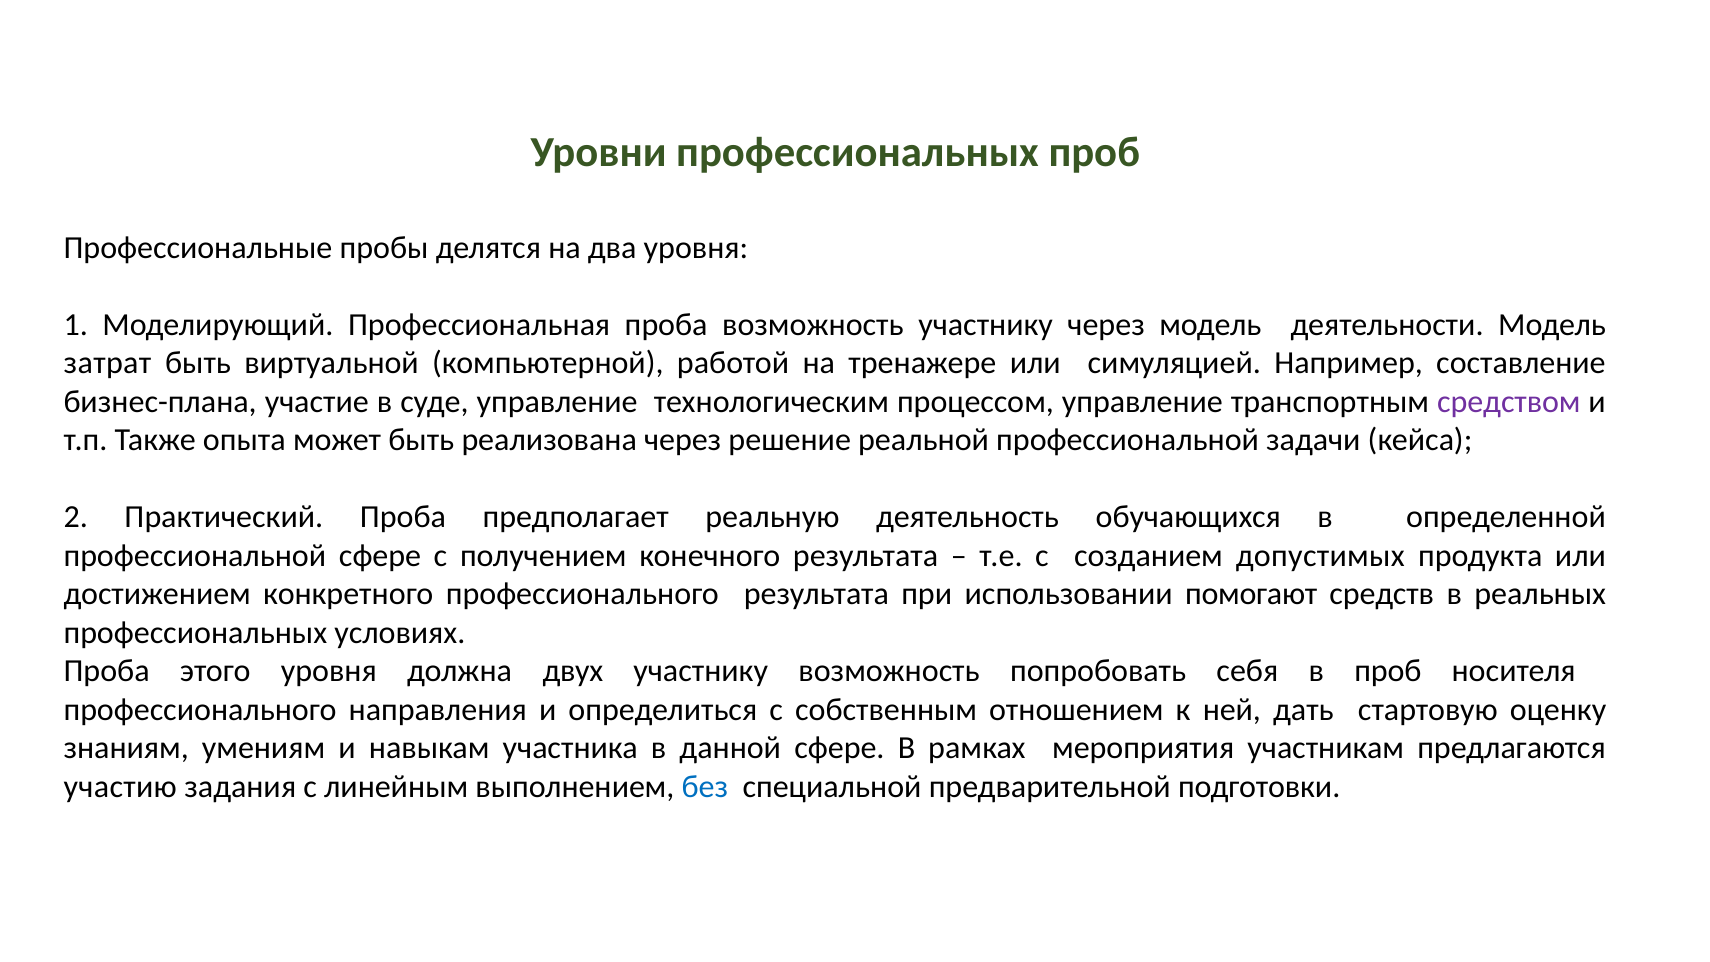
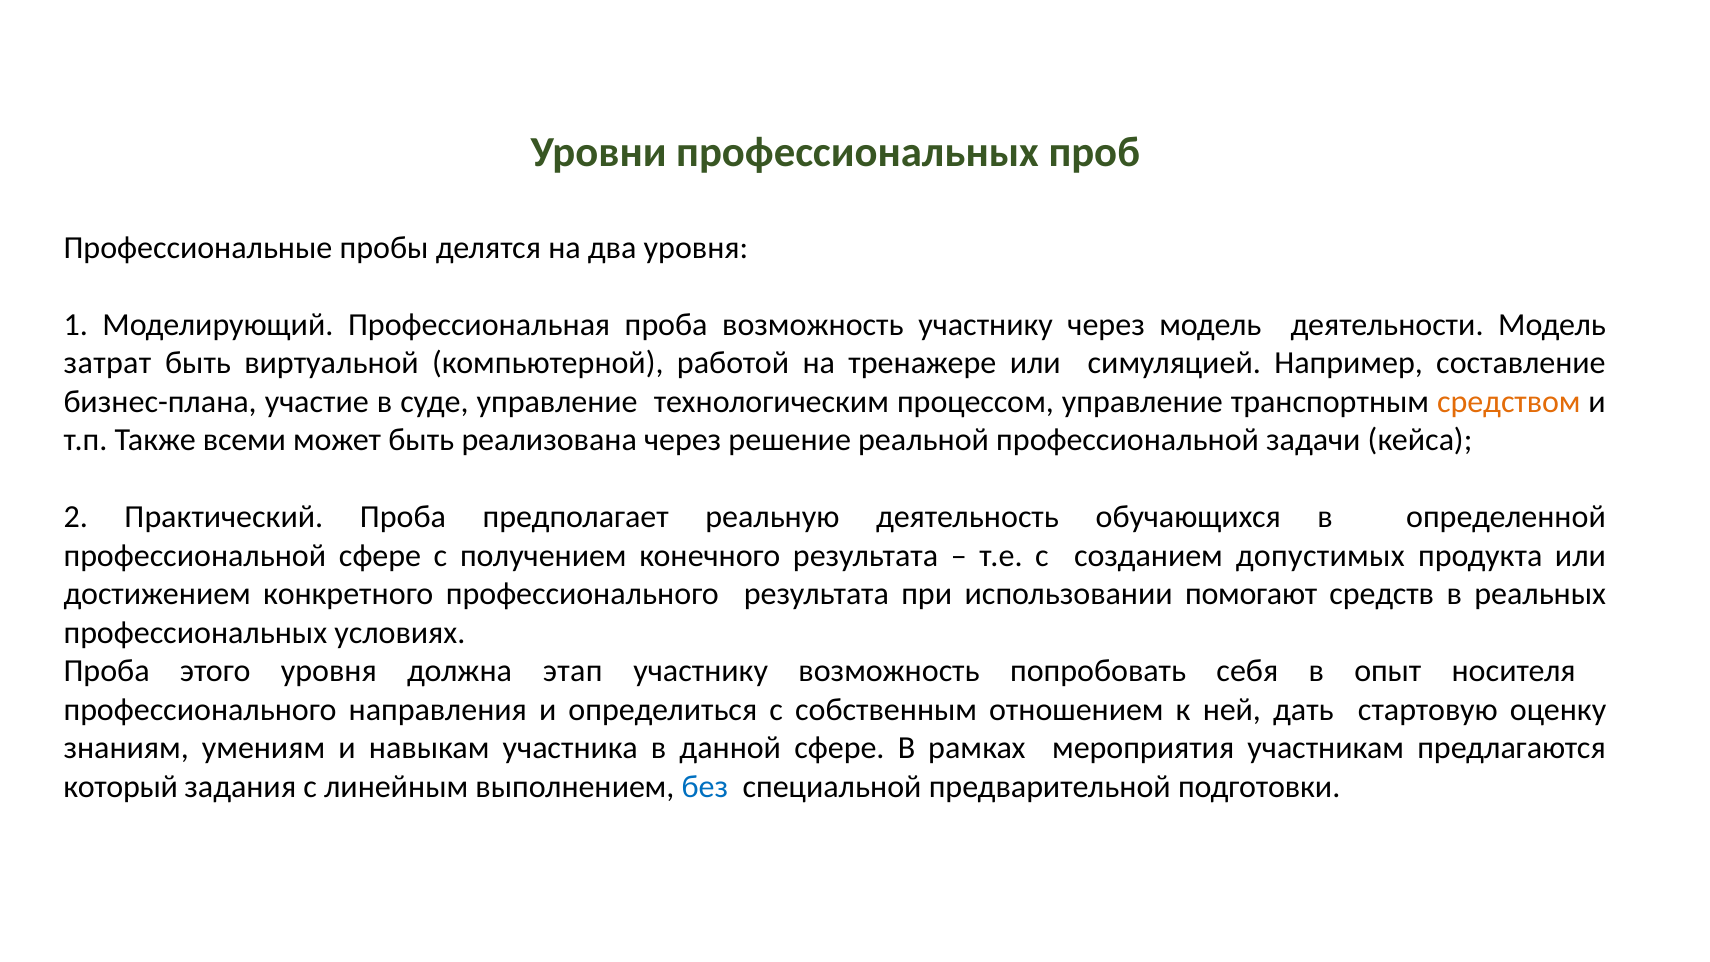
средством colour: purple -> orange (1509, 402)
опыта: опыта -> всеми (245, 440)
двух: двух -> этап (573, 671)
в проб: проб -> опыт (1388, 671)
участию: участию -> который (121, 786)
